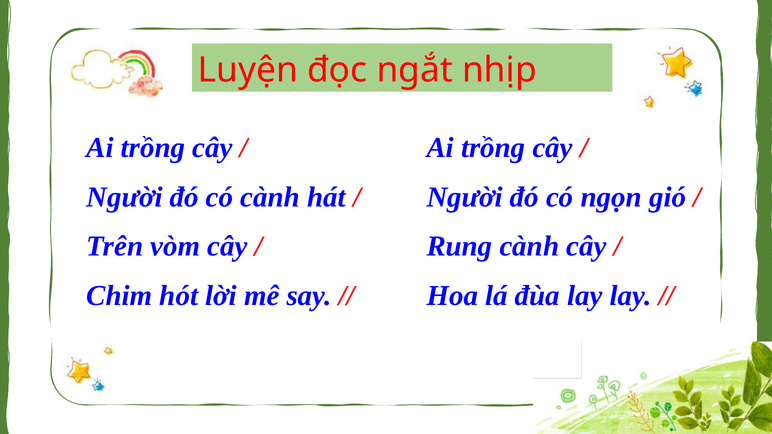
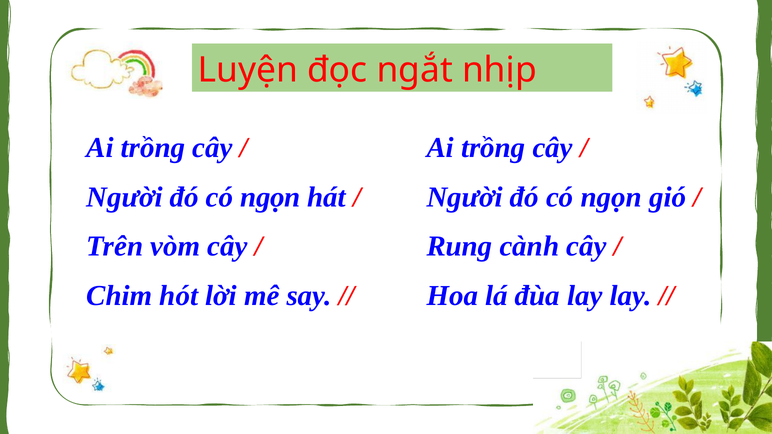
cành: cành -> ngọn (270, 197)
